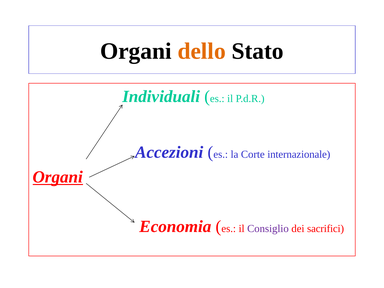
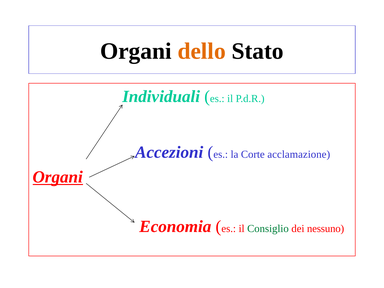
internazionale: internazionale -> acclamazione (299, 154)
Consiglio colour: purple -> green (268, 229)
sacrifici: sacrifici -> nessuno (326, 229)
